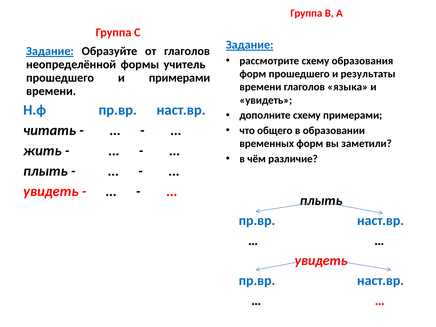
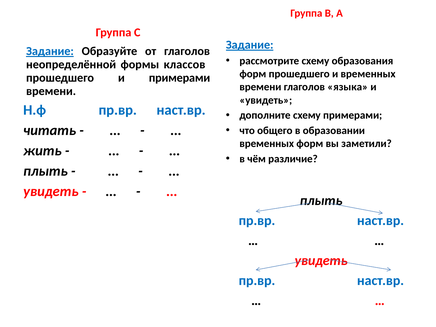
учитель: учитель -> классов (185, 65)
и результаты: результаты -> временных (368, 74)
